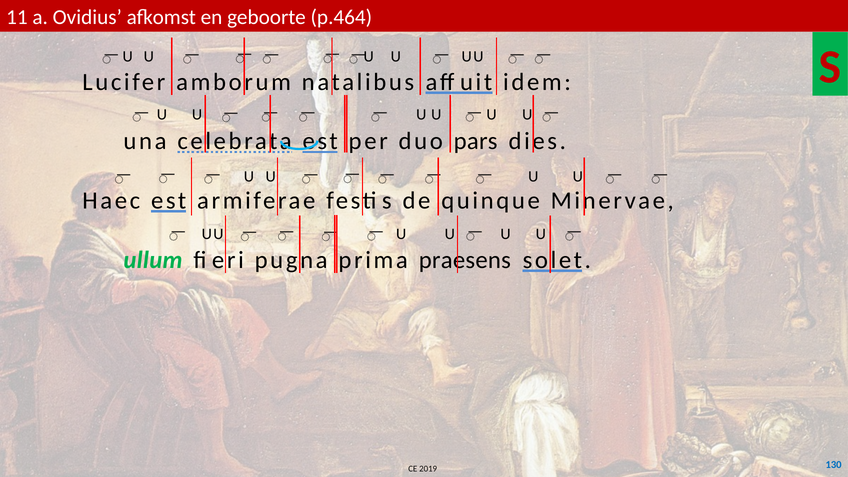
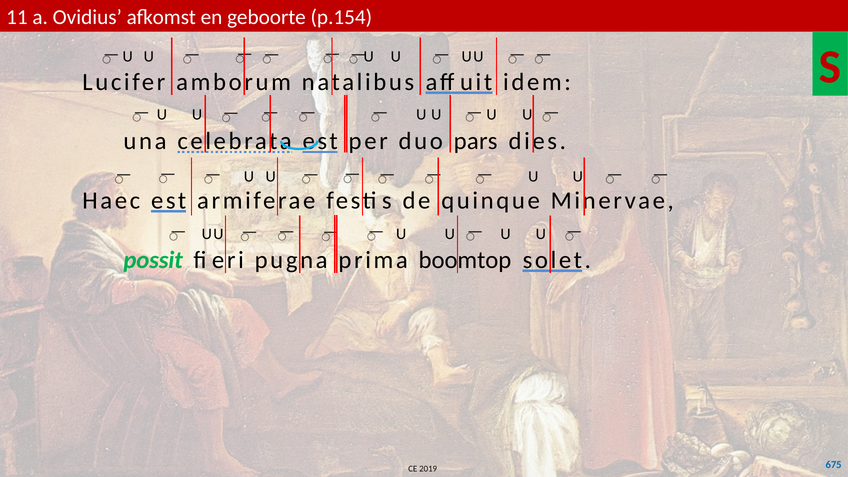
p.464: p.464 -> p.154 (341, 17)
ullum: ullum -> possit (153, 260)
praesens: praesens -> boomtop (465, 260)
130: 130 -> 675 (834, 465)
